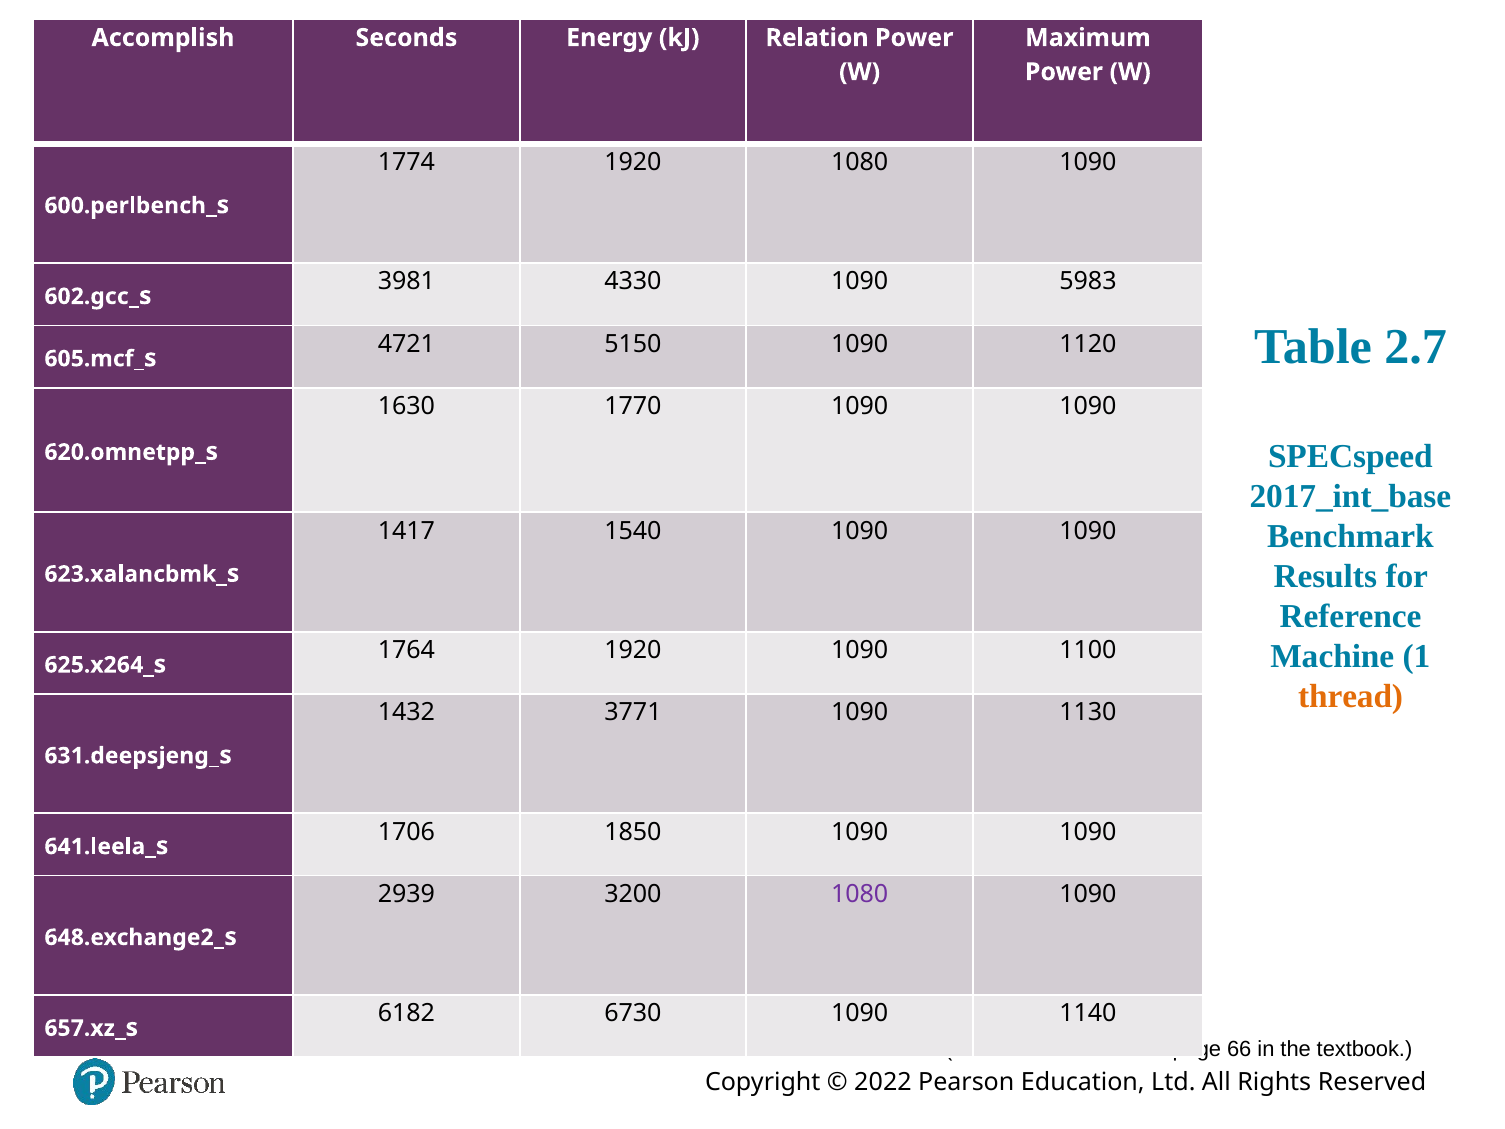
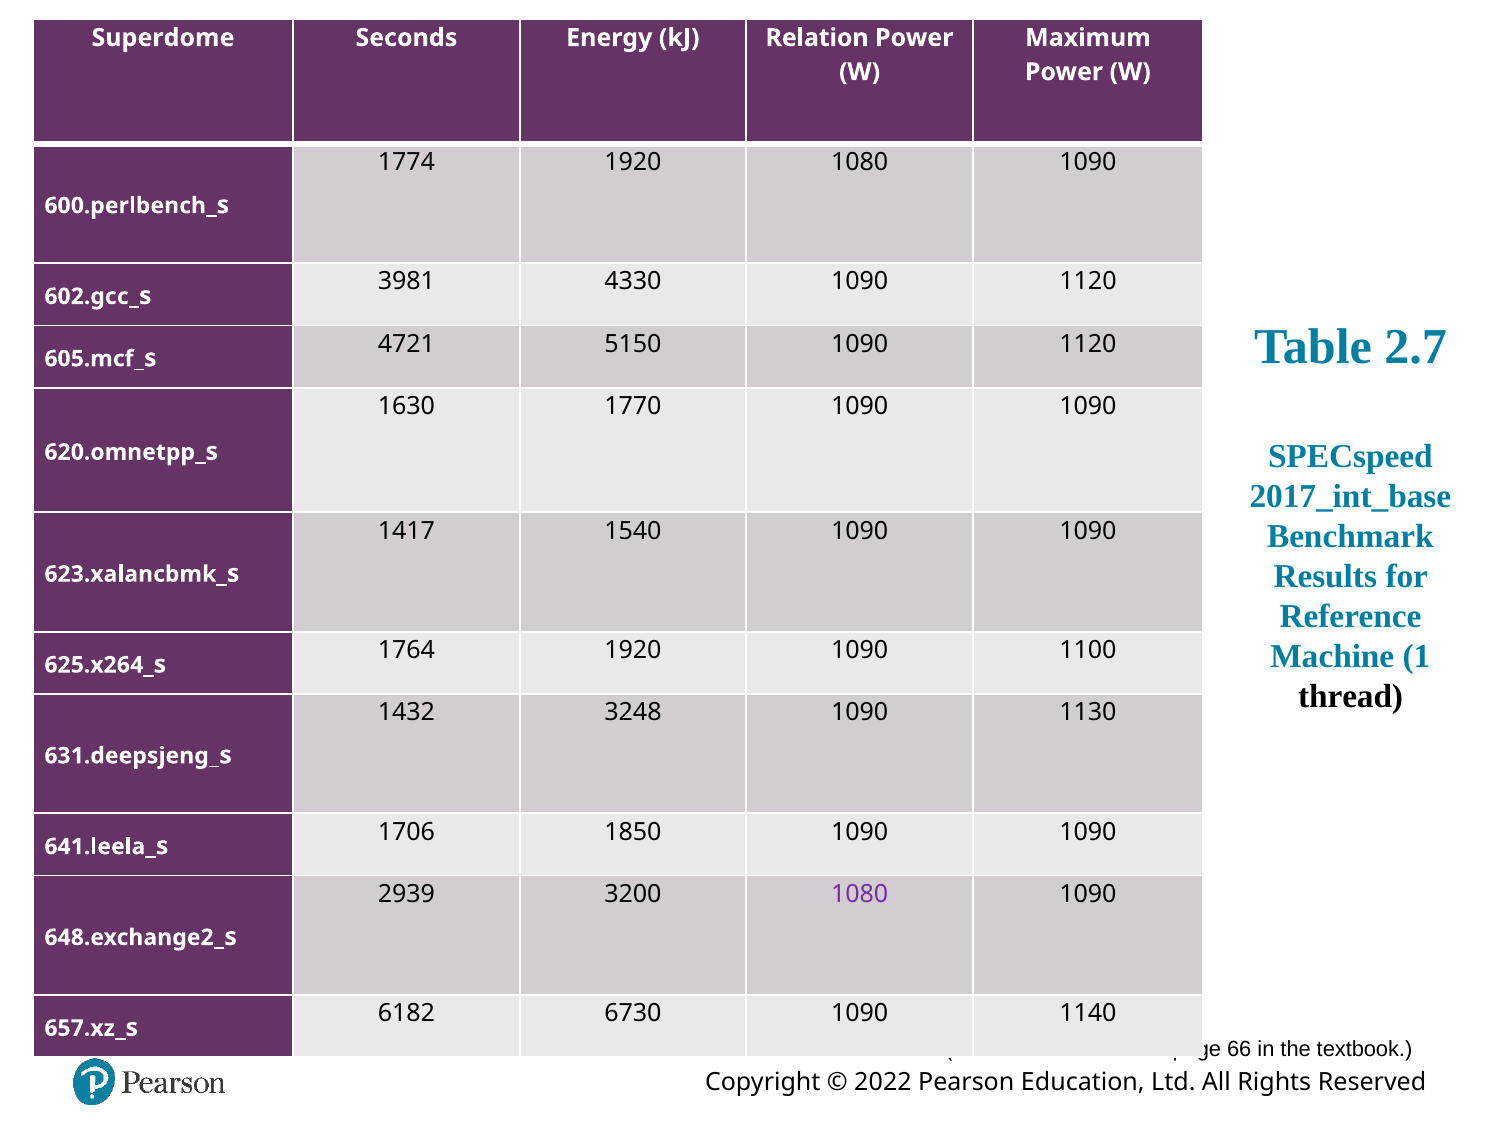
Accomplish: Accomplish -> Superdome (163, 38)
4330 1090 5983: 5983 -> 1120 (1088, 282)
thread colour: orange -> black (1351, 697)
3771: 3771 -> 3248 (633, 712)
